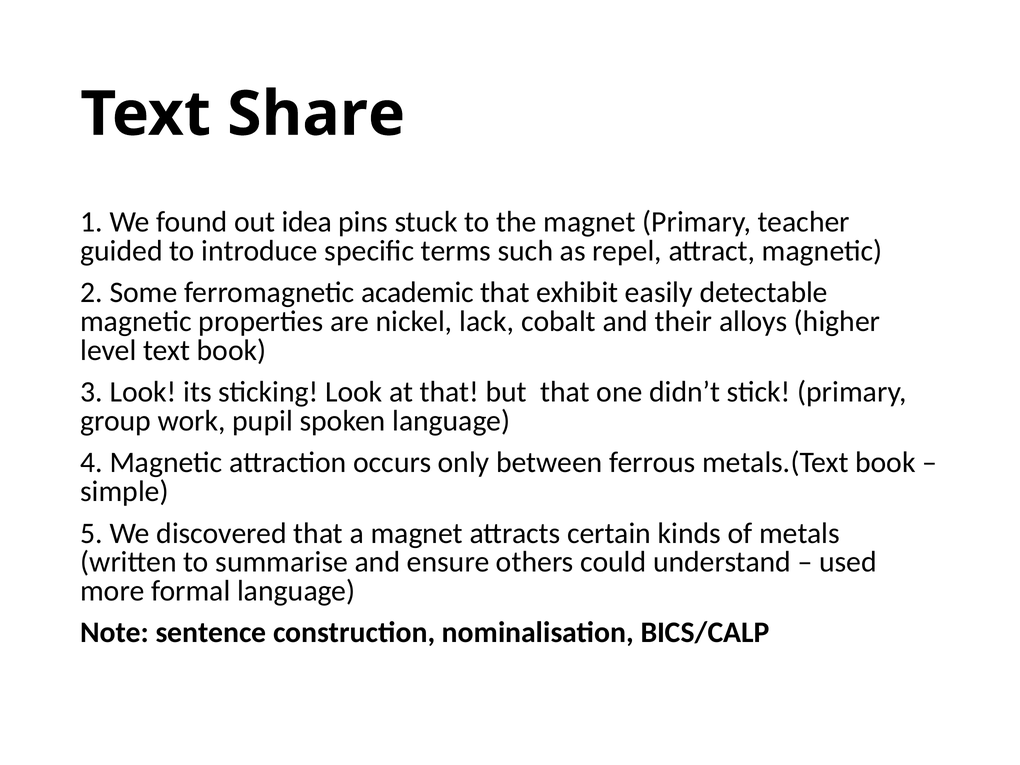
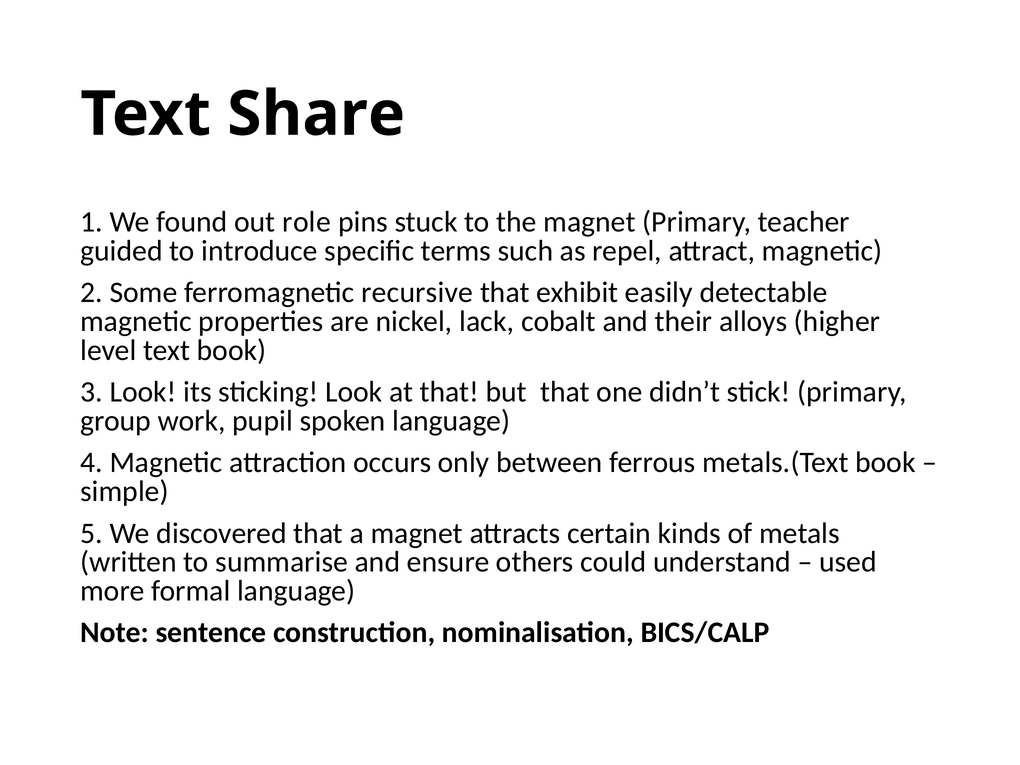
idea: idea -> role (307, 222)
academic: academic -> recursive (417, 293)
